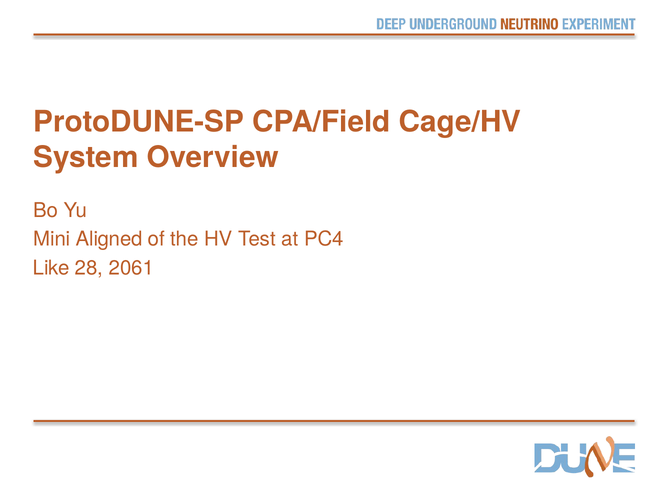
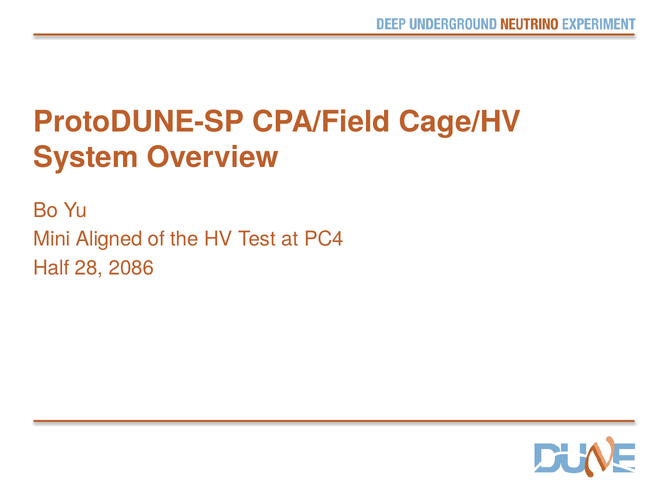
Like: Like -> Half (51, 268)
2061: 2061 -> 2086 (131, 268)
